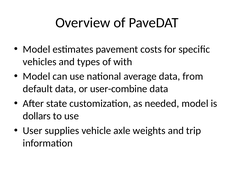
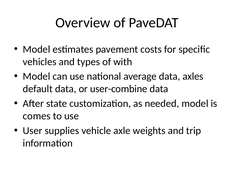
from: from -> axles (193, 76)
dollars: dollars -> comes (37, 116)
